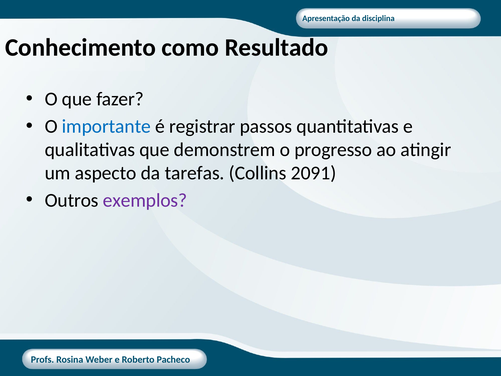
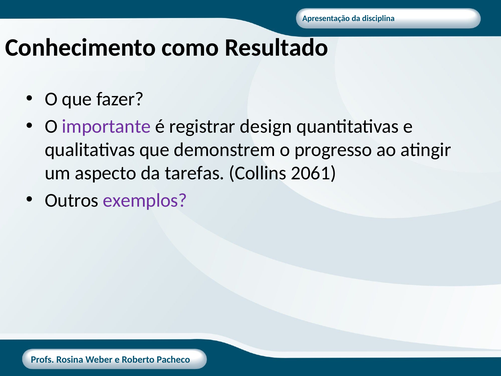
importante colour: blue -> purple (106, 126)
passos: passos -> design (266, 126)
2091: 2091 -> 2061 (314, 173)
